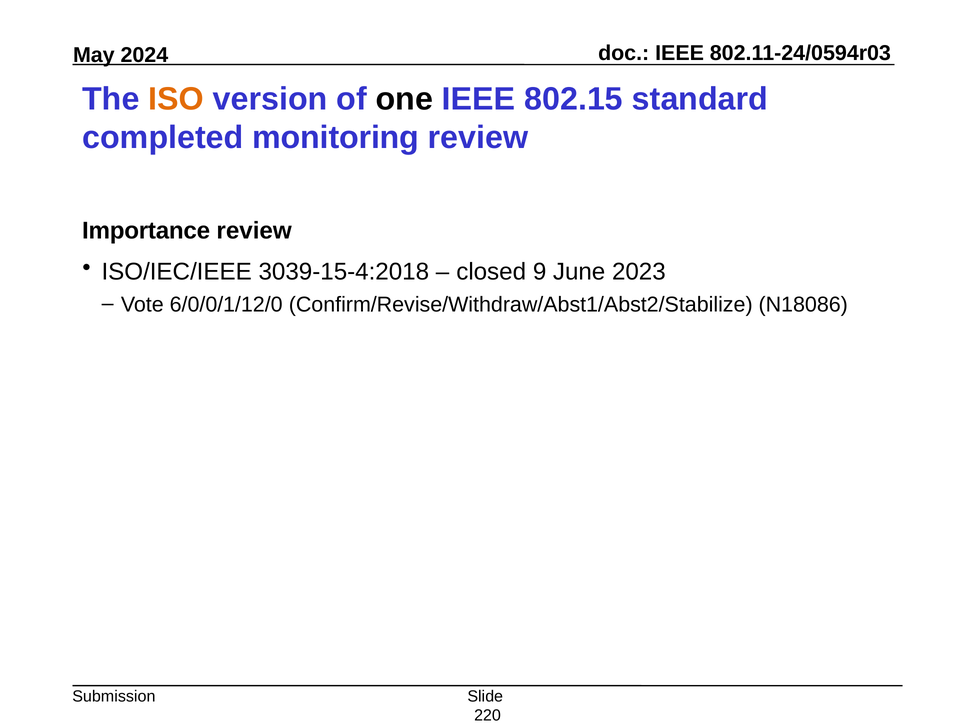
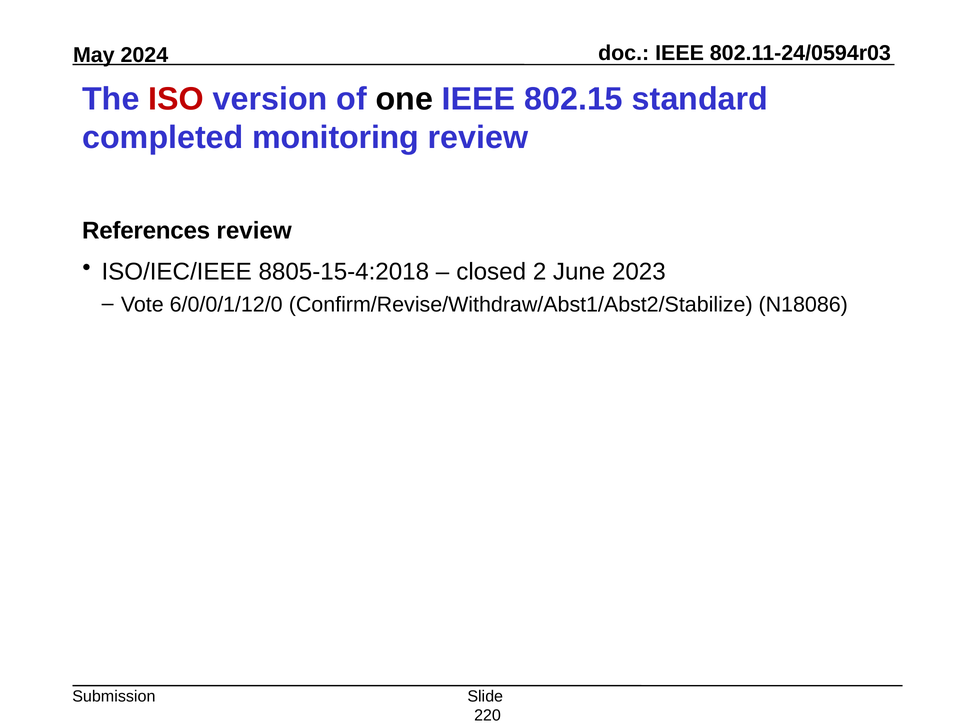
ISO colour: orange -> red (176, 99)
Importance: Importance -> References (146, 231)
3039-15-4:2018: 3039-15-4:2018 -> 8805-15-4:2018 (344, 272)
9: 9 -> 2 (540, 272)
